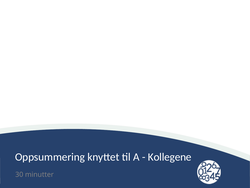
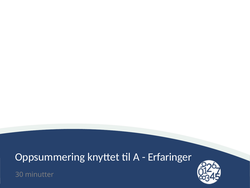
Kollegene: Kollegene -> Erfaringer (170, 157)
